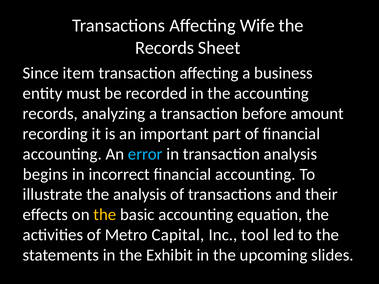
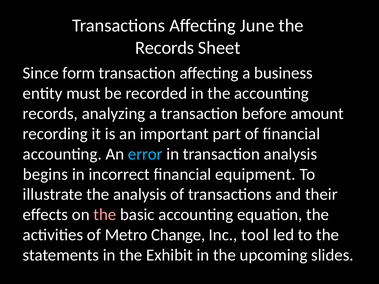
Wife: Wife -> June (257, 26)
item: item -> form (79, 73)
incorrect financial accounting: accounting -> equipment (255, 174)
the colour: yellow -> pink (105, 215)
Capital: Capital -> Change (178, 235)
